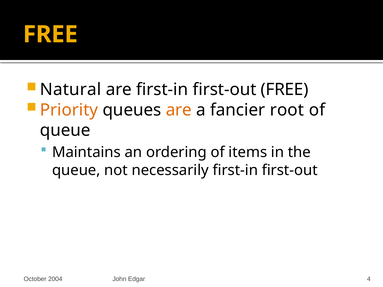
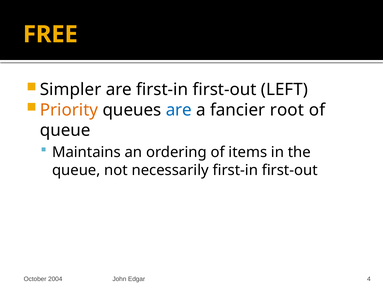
Natural: Natural -> Simpler (71, 90)
first-out FREE: FREE -> LEFT (284, 90)
are colour: orange -> blue (179, 110)
